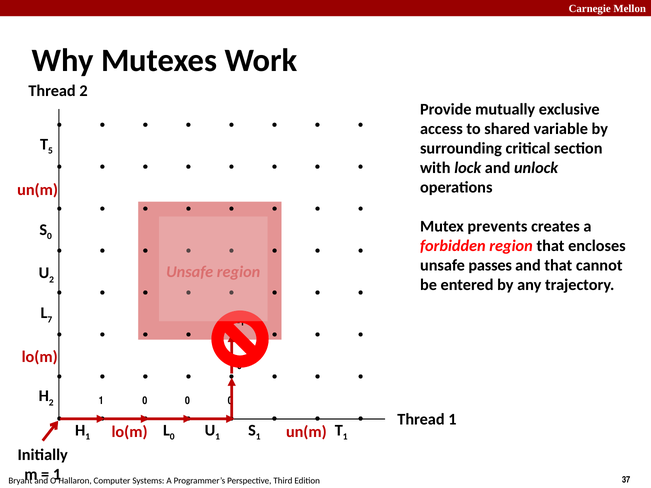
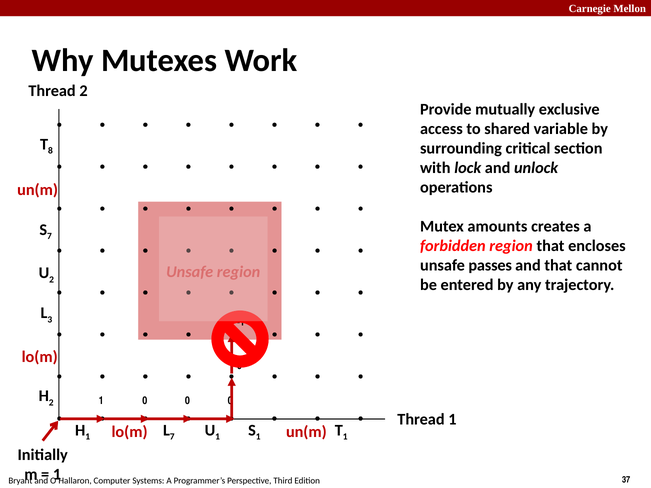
5: 5 -> 8 (50, 151)
prevents: prevents -> amounts (497, 226)
0: 0 -> 7 (49, 236)
7: 7 -> 3 (50, 320)
0: 0 -> 7 (172, 437)
